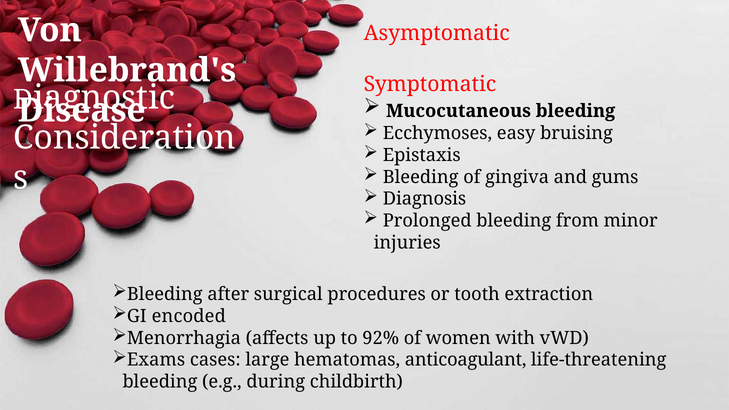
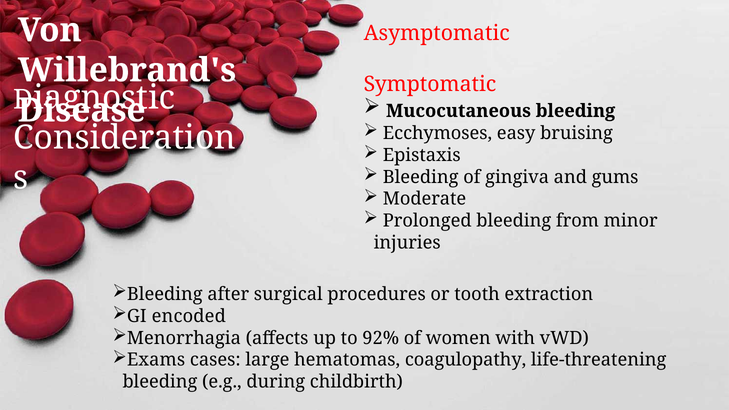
Diagnosis: Diagnosis -> Moderate (425, 199)
anticoagulant: anticoagulant -> coagulopathy (466, 360)
